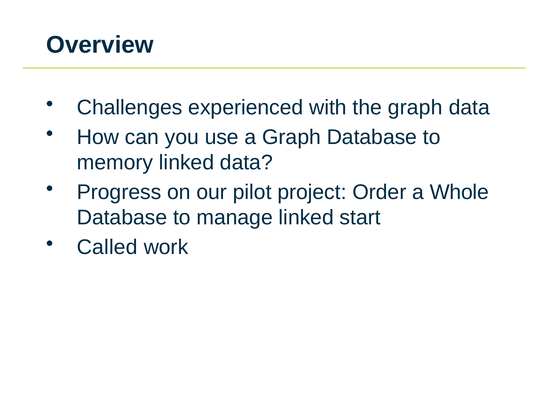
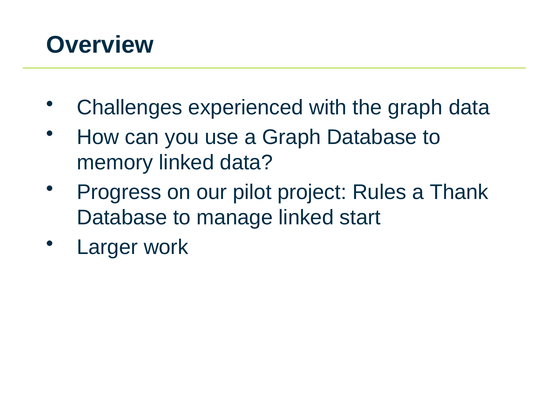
Order: Order -> Rules (379, 192)
Whole: Whole -> Thank (459, 192)
Called: Called -> Larger (107, 247)
